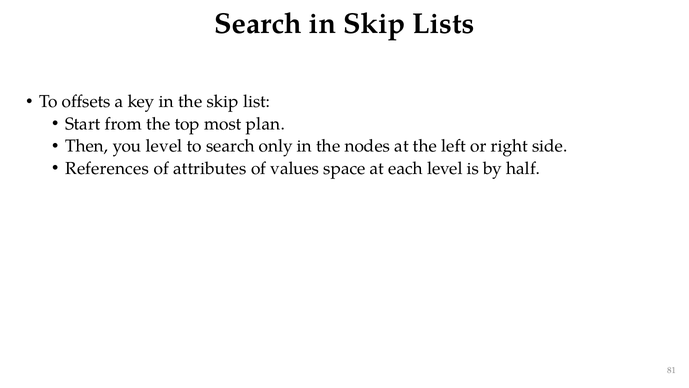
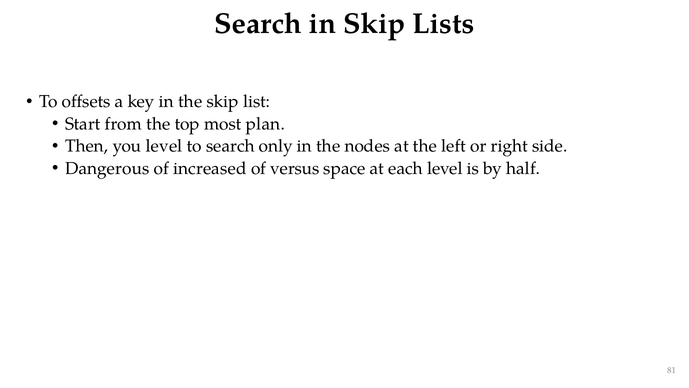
References: References -> Dangerous (107, 168)
attributes: attributes -> increased (210, 168)
values: values -> versus (295, 168)
